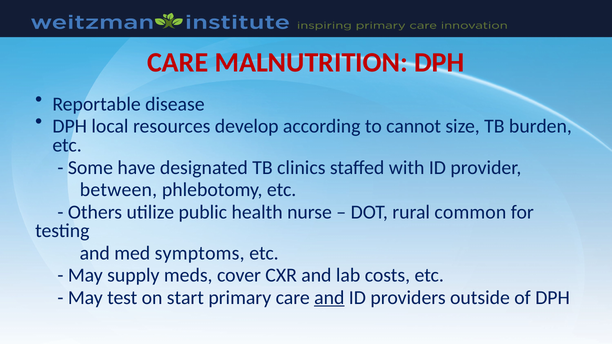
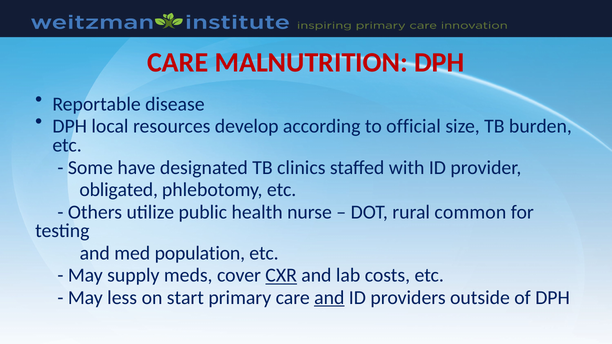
cannot: cannot -> official (414, 126)
between: between -> obligated (119, 190)
symptoms: symptoms -> population (200, 253)
CXR underline: none -> present (281, 276)
test: test -> less (122, 298)
